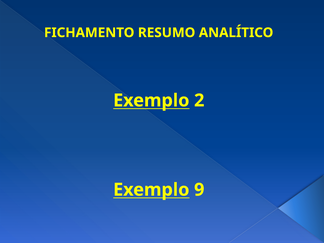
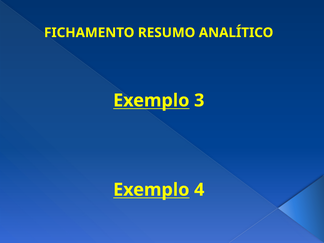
2: 2 -> 3 (199, 100)
9: 9 -> 4 (199, 190)
